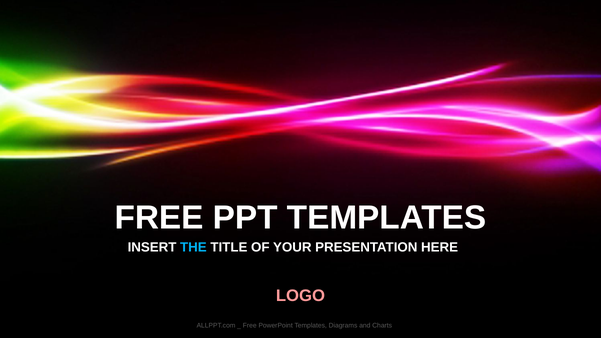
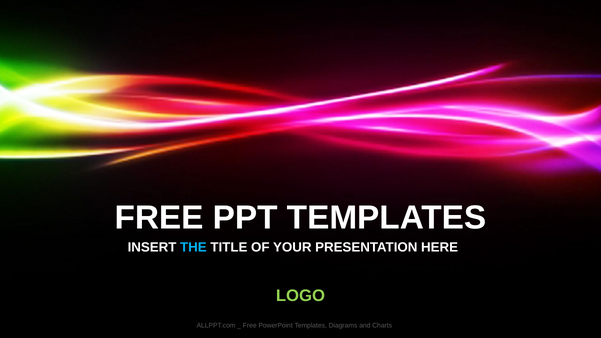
LOGO colour: pink -> light green (300, 296)
